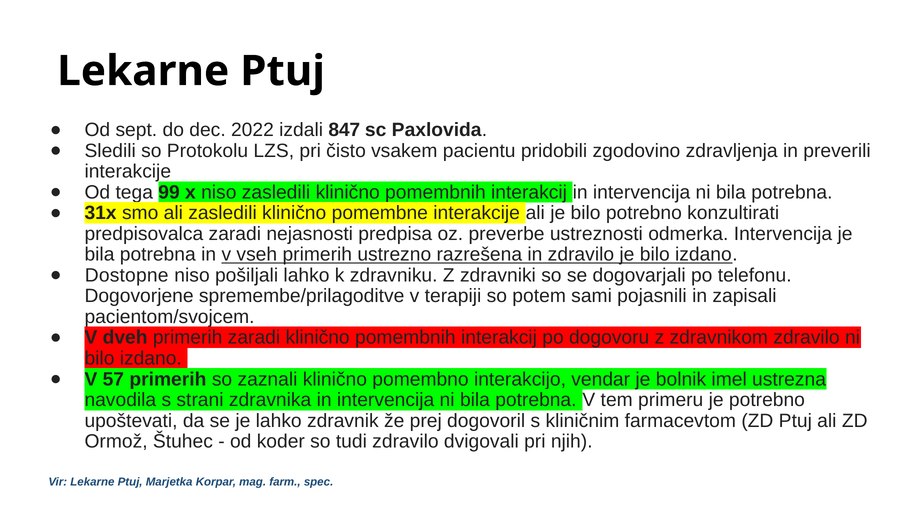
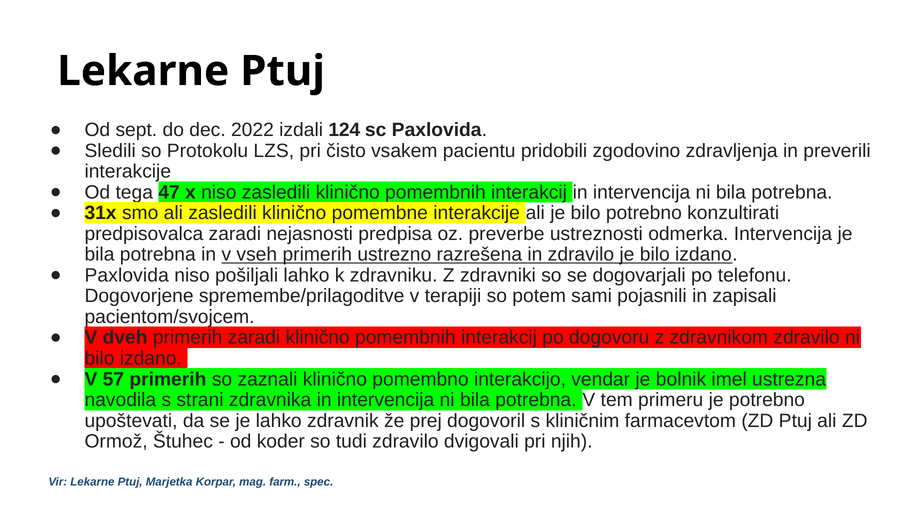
847: 847 -> 124 (344, 130)
99: 99 -> 47 (169, 192)
Dostopne: Dostopne -> Paxlovida (127, 275)
